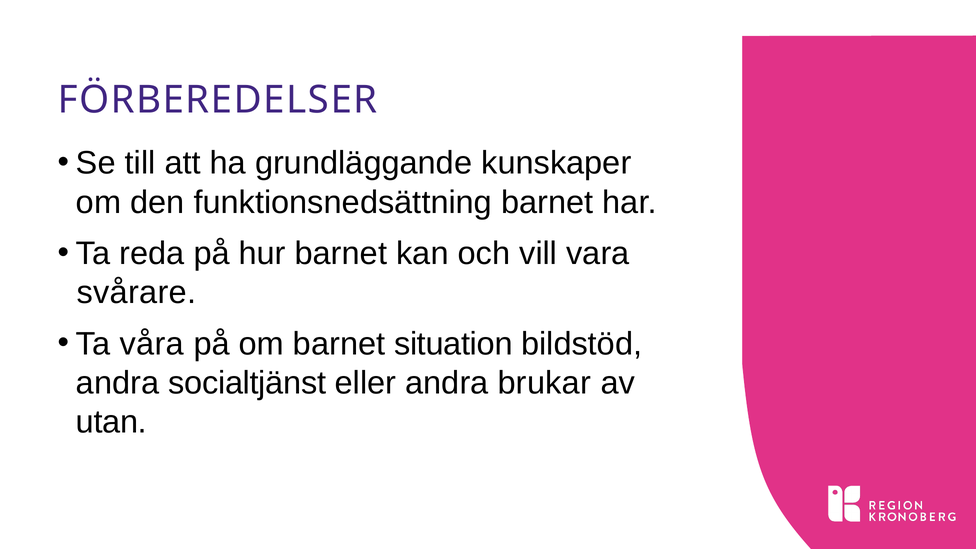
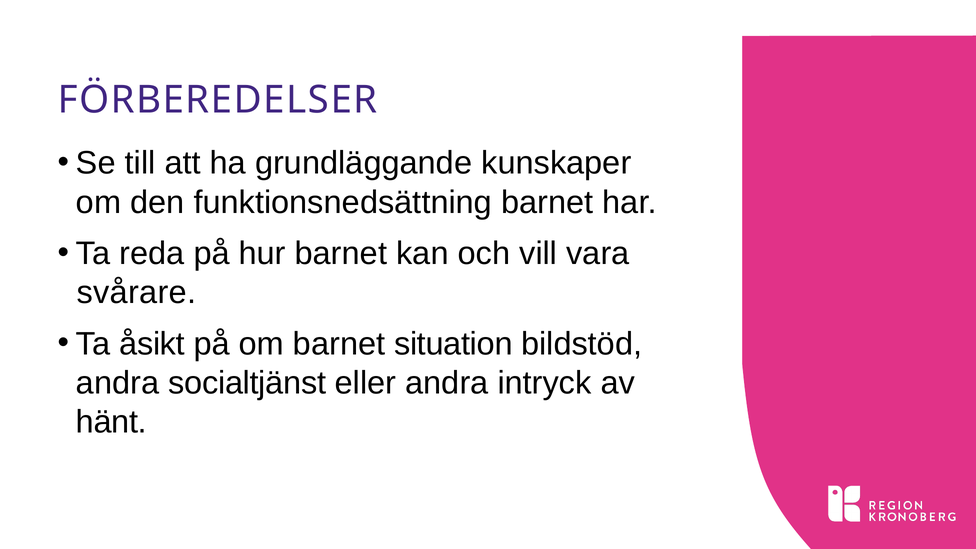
våra: våra -> åsikt (152, 344)
brukar: brukar -> intryck (545, 383)
utan: utan -> hänt (111, 422)
